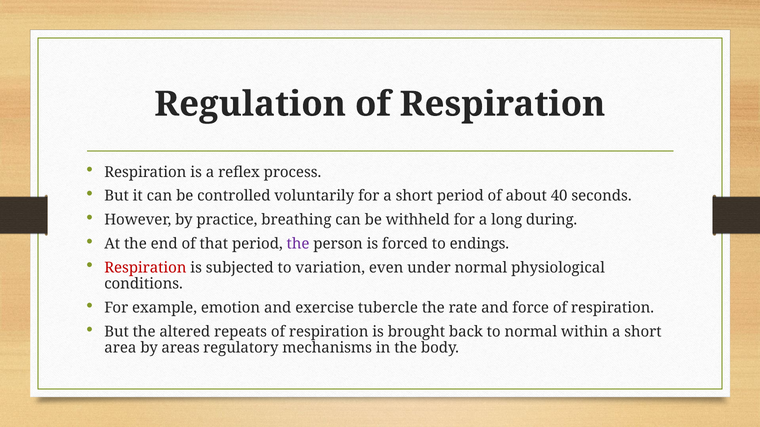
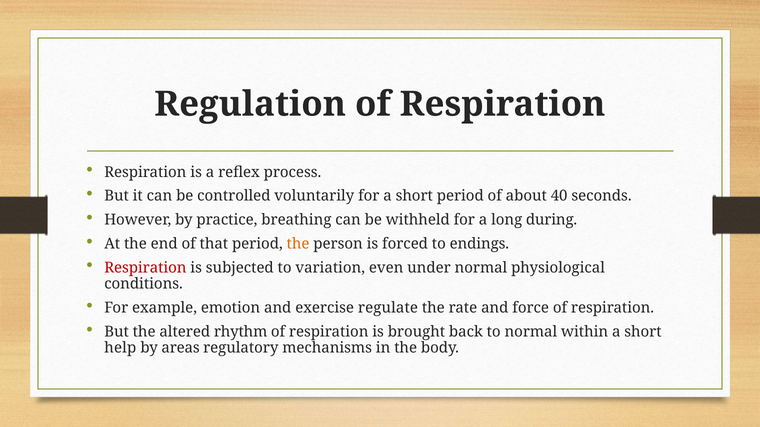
the colour: purple -> orange (298, 244)
tubercle: tubercle -> regulate (388, 308)
repeats: repeats -> rhythm (241, 332)
area: area -> help (120, 348)
